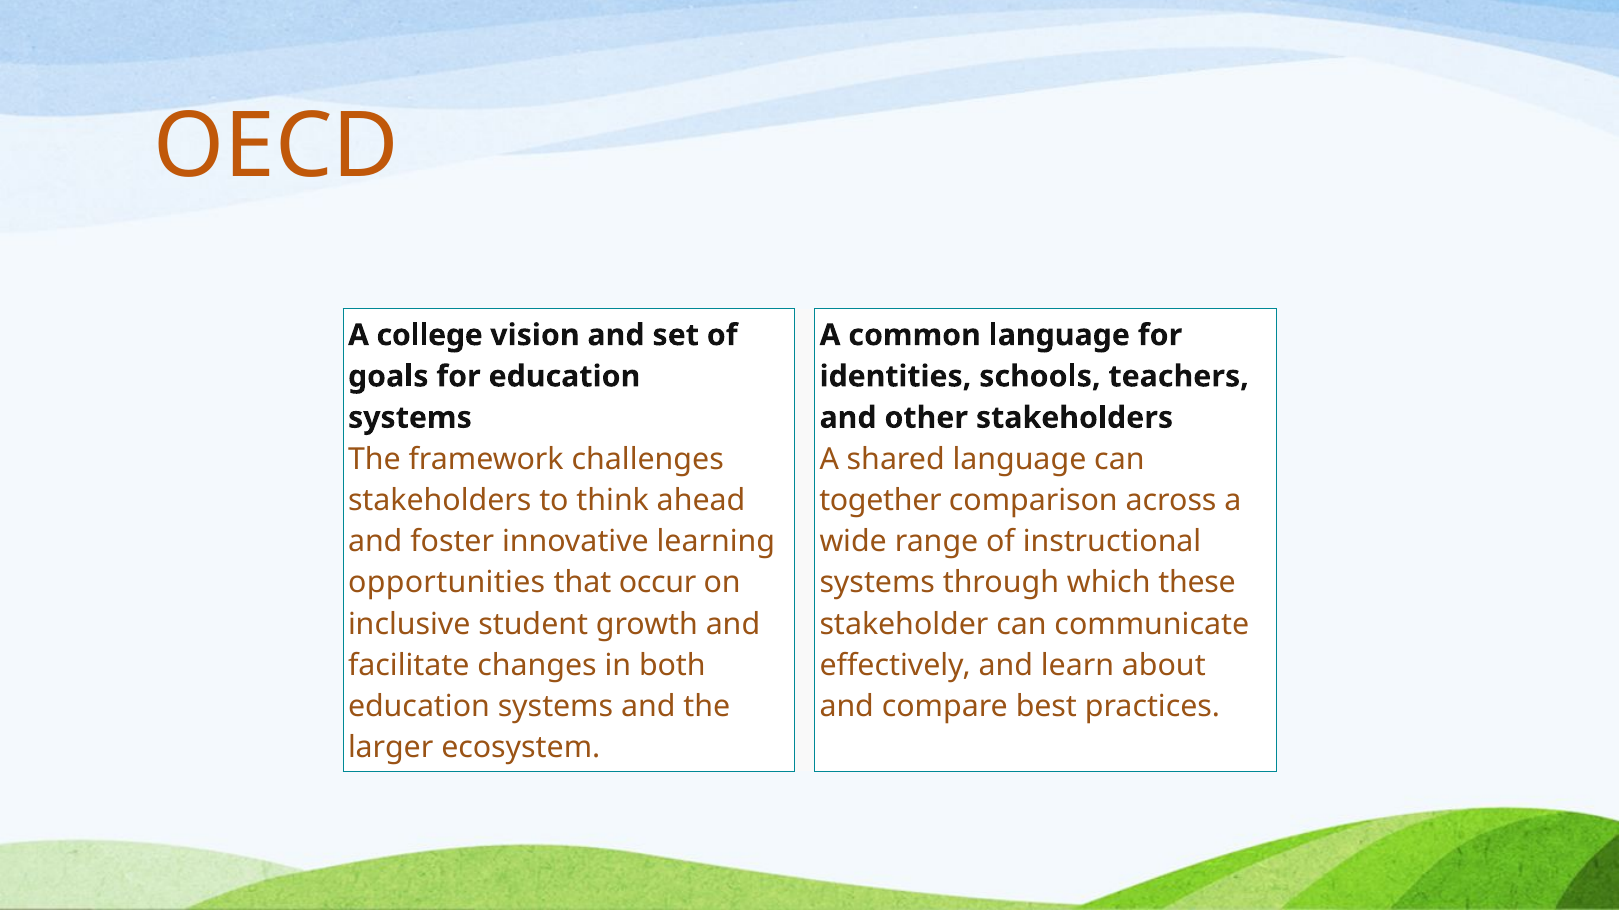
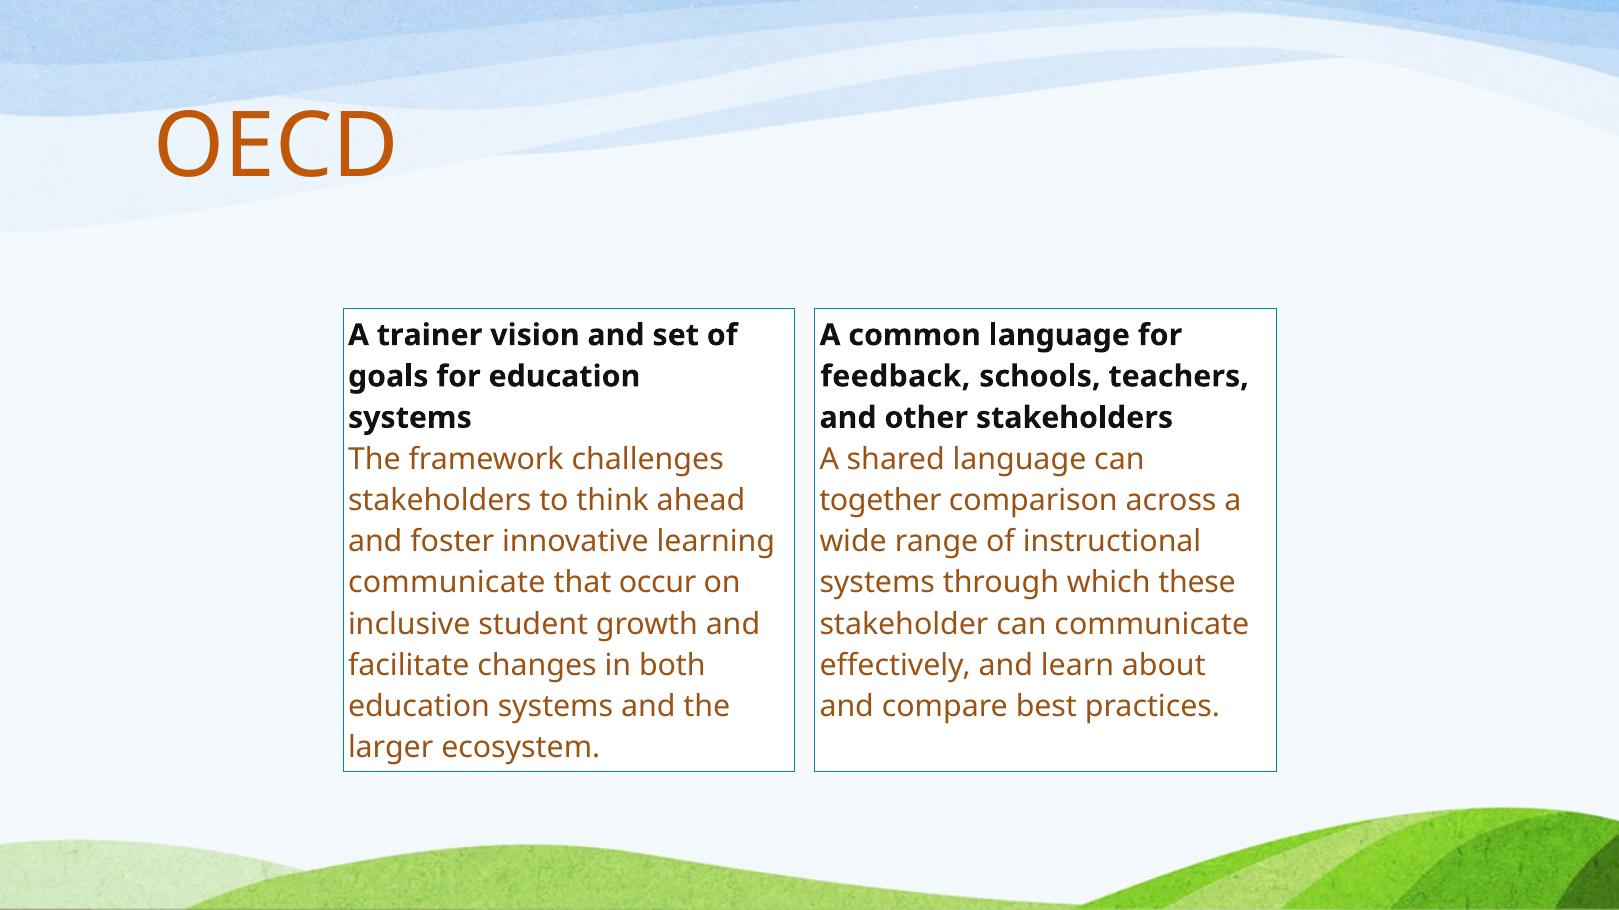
college: college -> trainer (430, 335)
identities: identities -> feedback (895, 377)
opportunities: opportunities -> communicate (447, 583)
